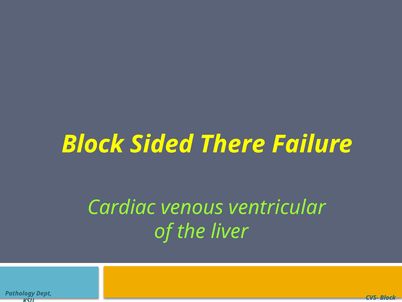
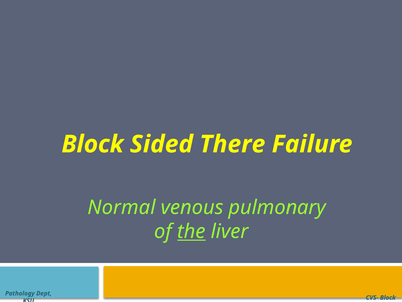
Cardiac: Cardiac -> Normal (121, 207)
ventricular: ventricular -> pulmonary (277, 207)
the underline: none -> present (191, 231)
